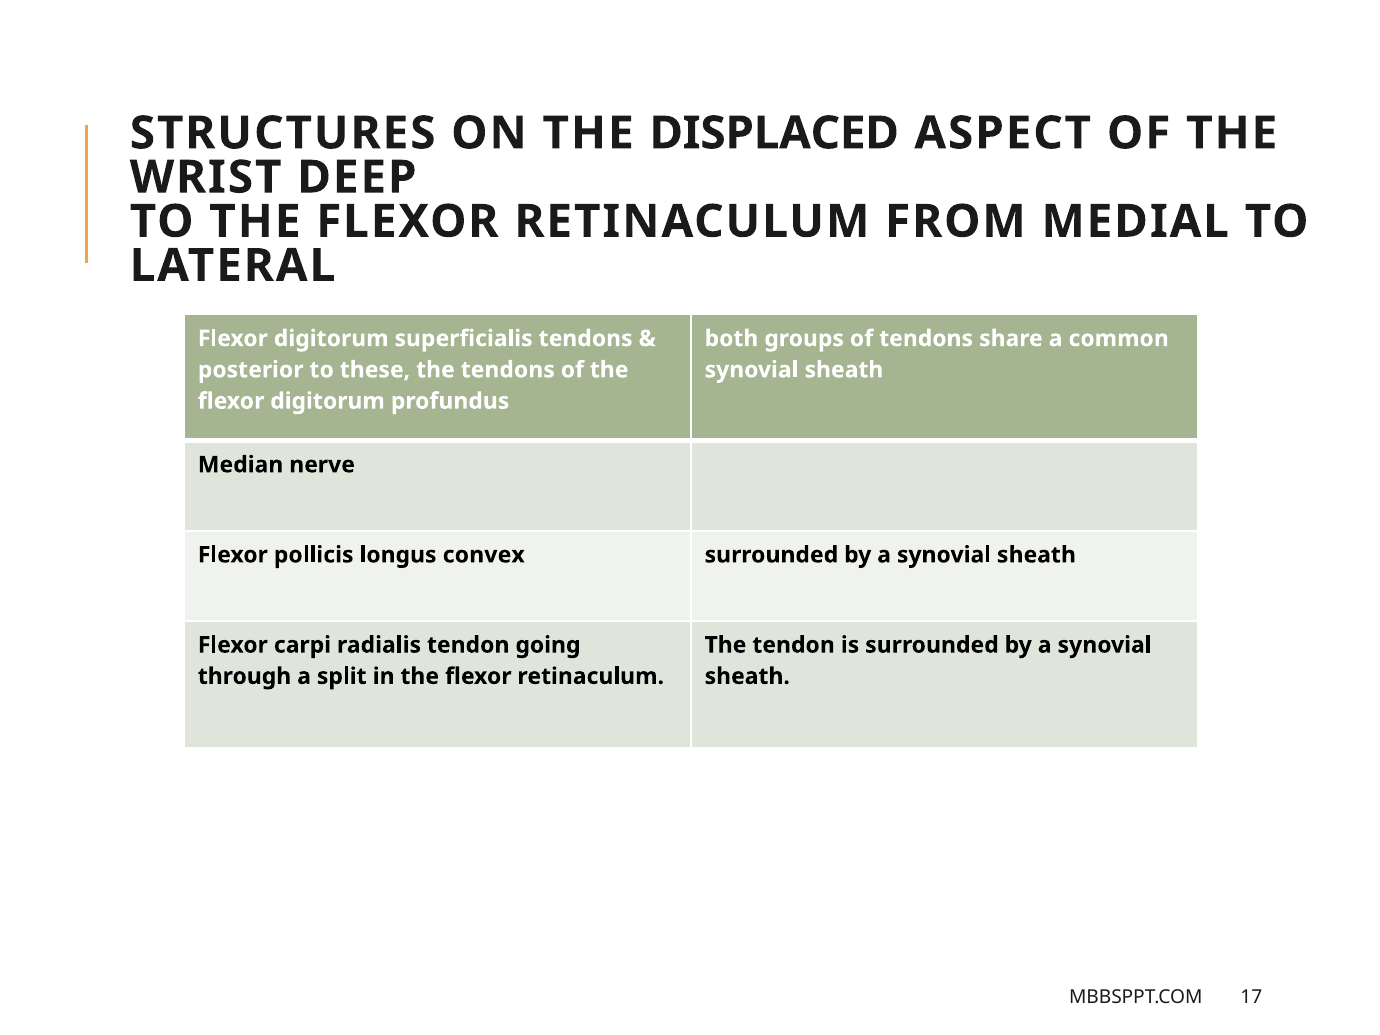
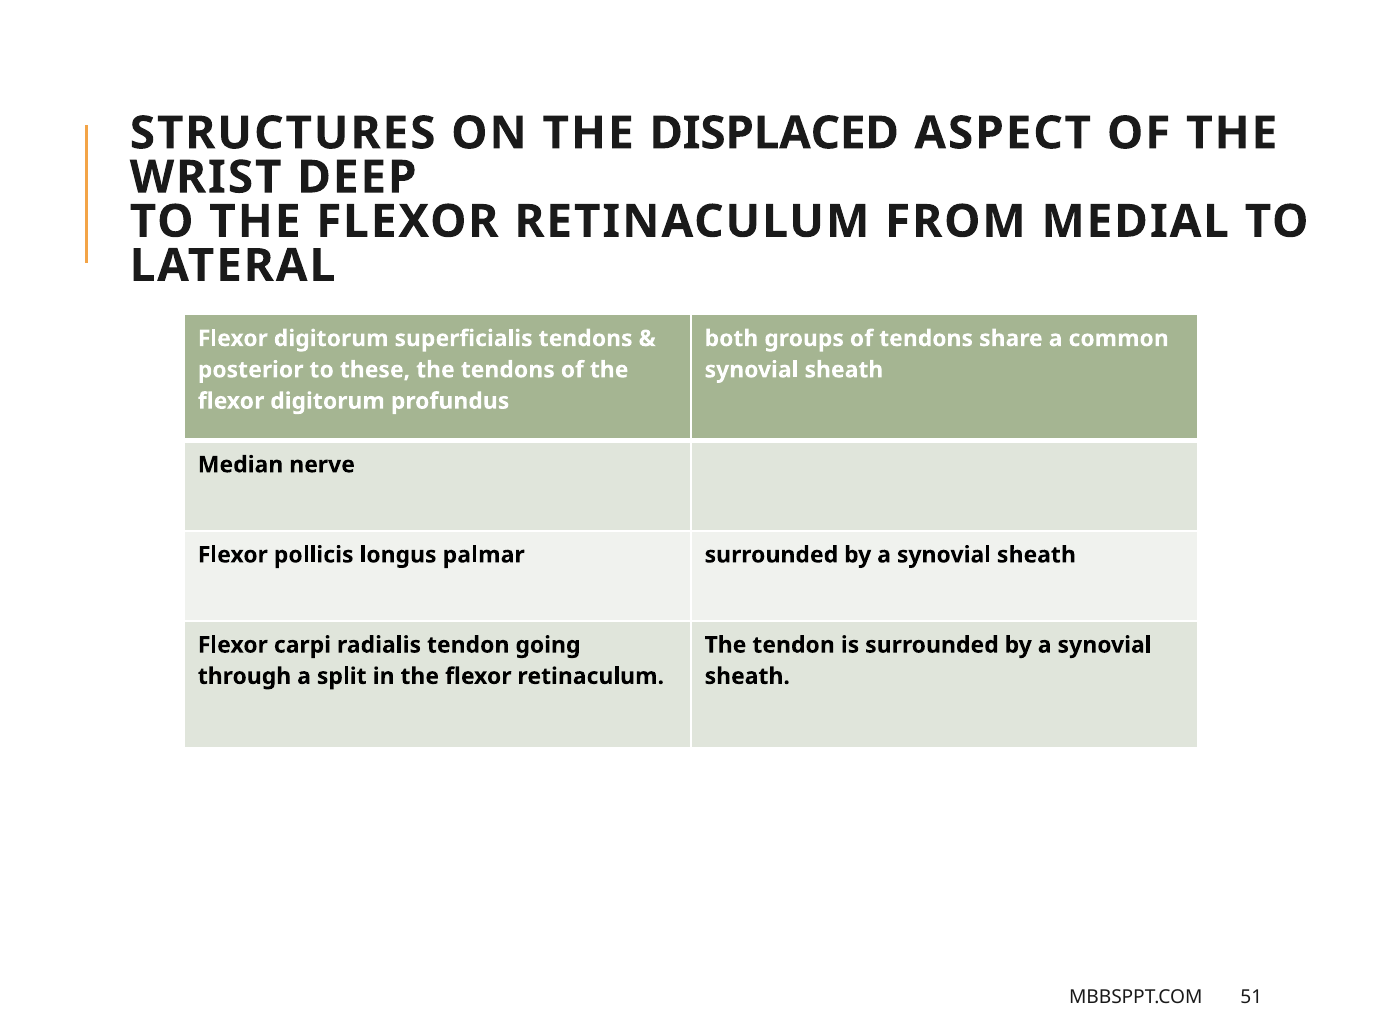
convex: convex -> palmar (484, 555)
17: 17 -> 51 (1251, 997)
